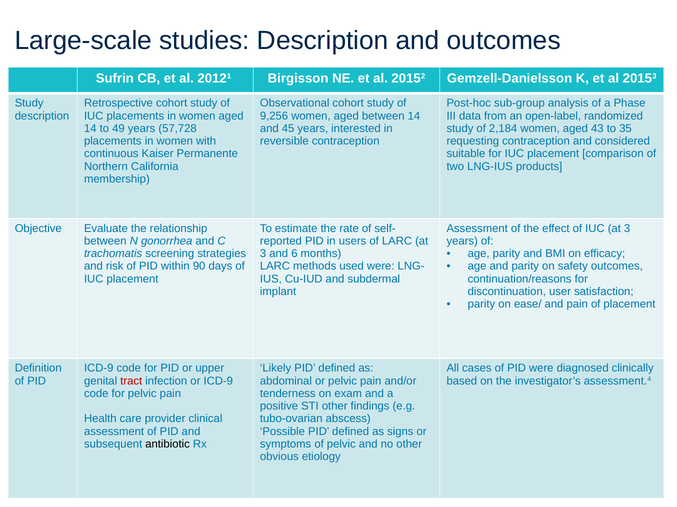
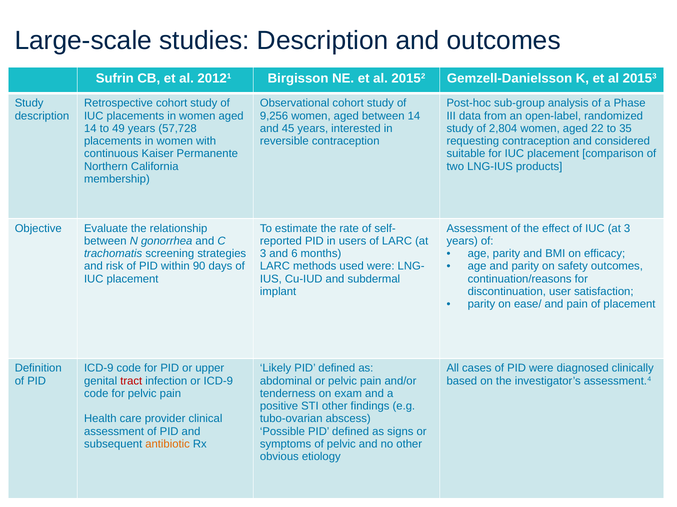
2,184: 2,184 -> 2,804 (503, 129)
43: 43 -> 22 (597, 129)
antibiotic colour: black -> orange (168, 445)
